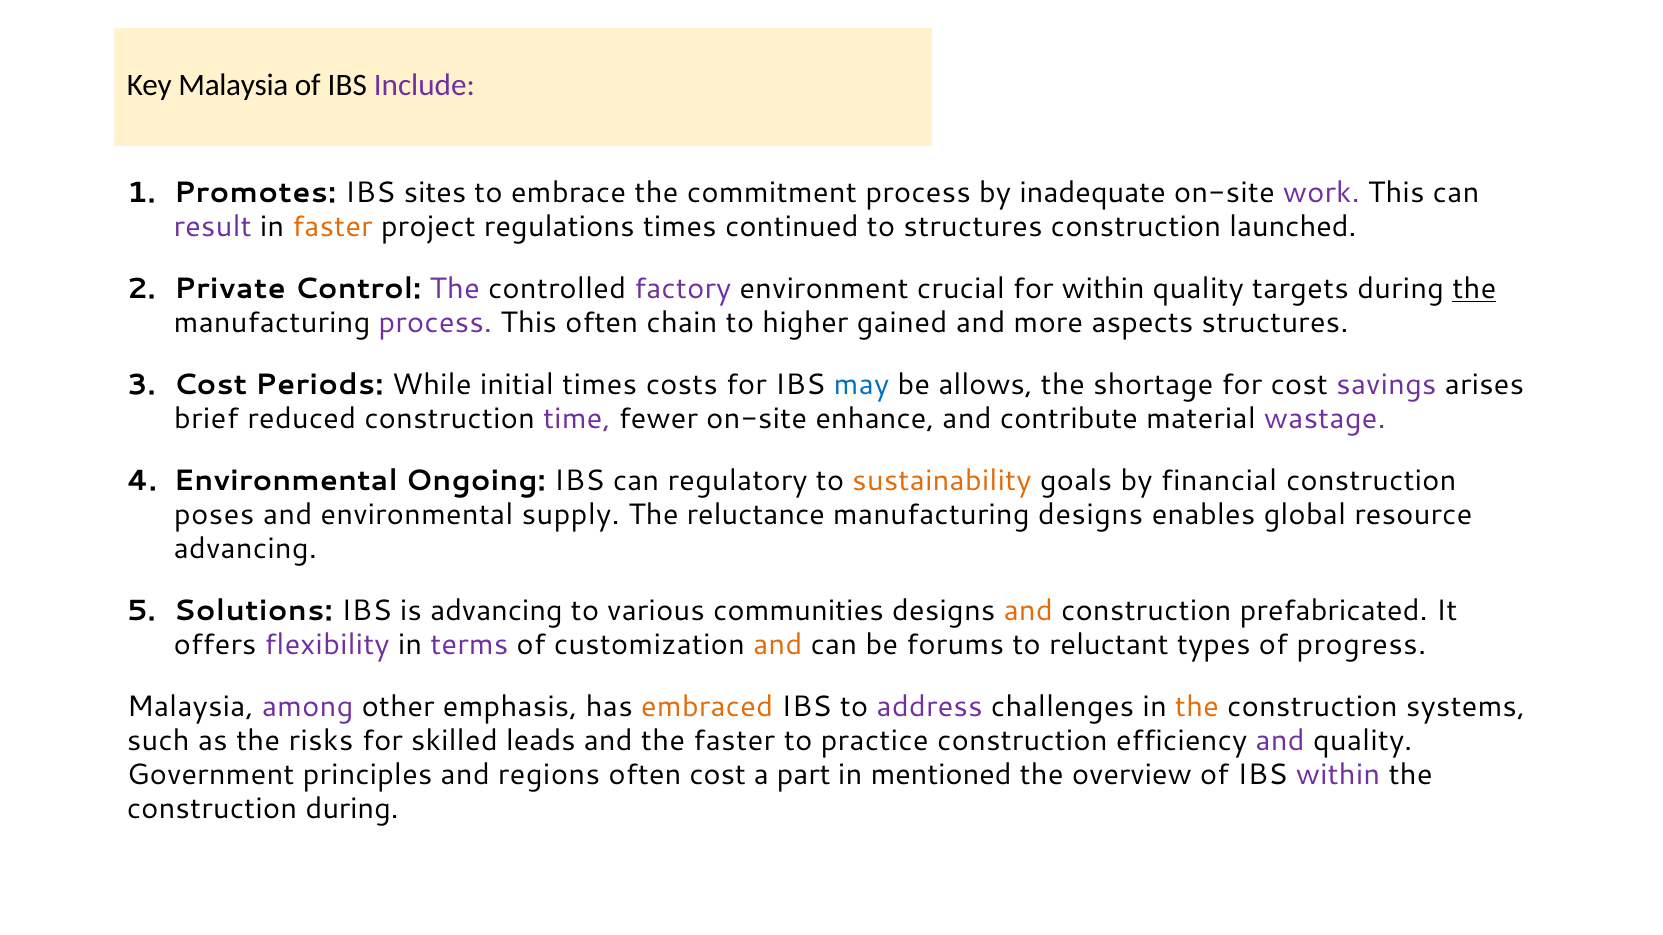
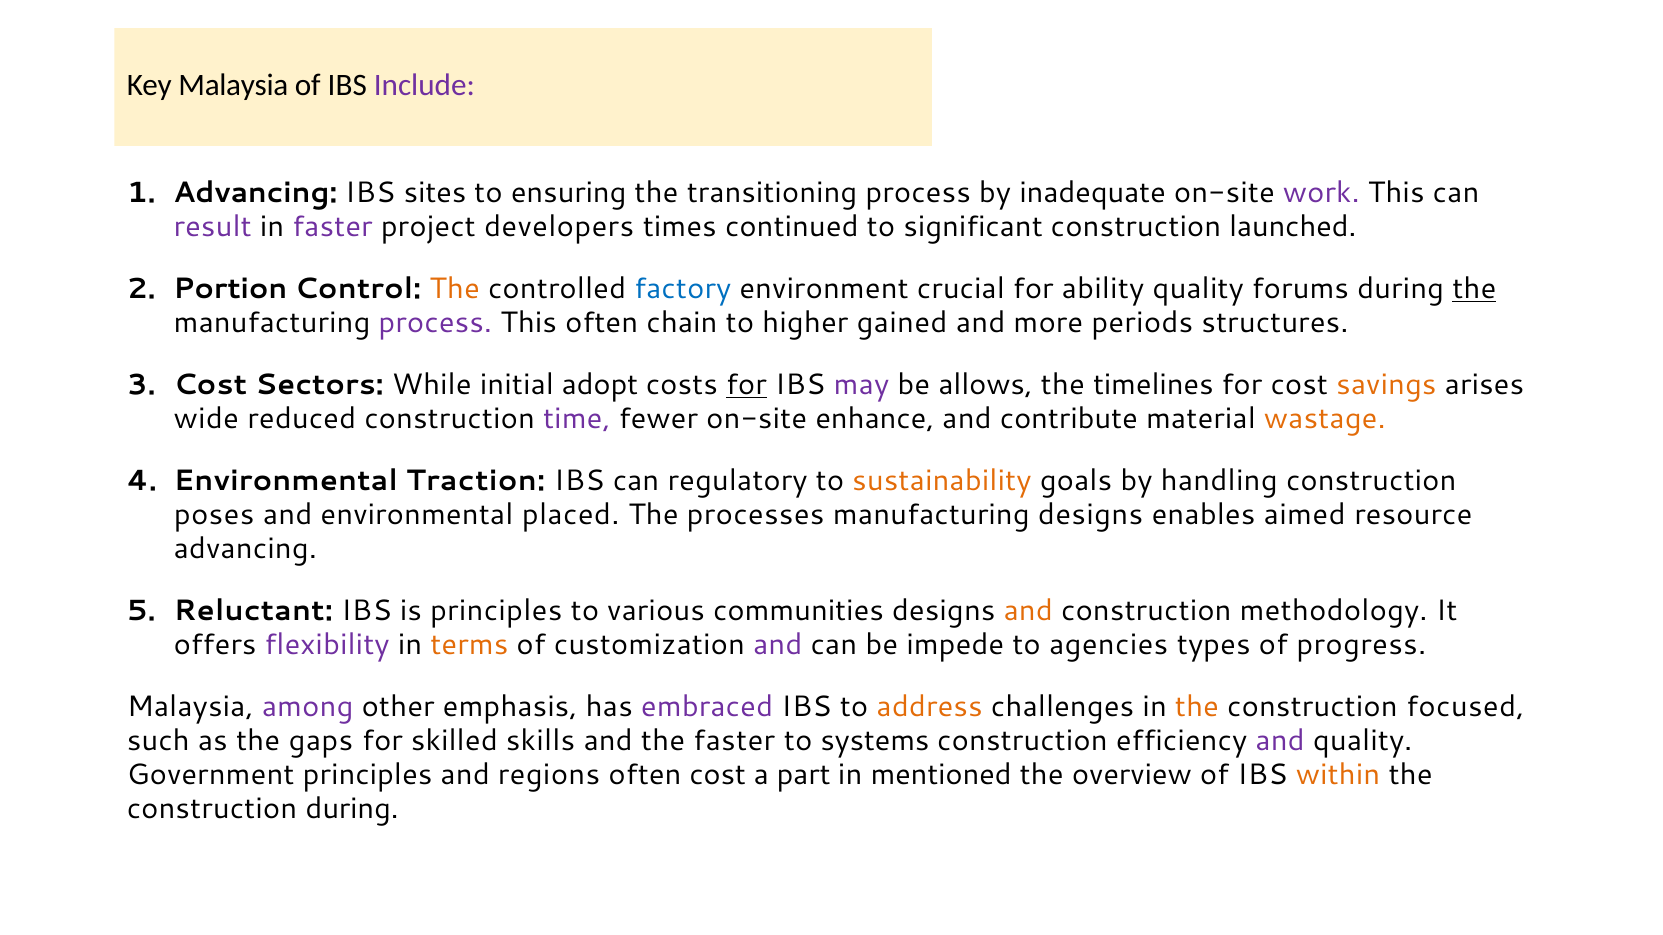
Promotes: Promotes -> Advancing (255, 193)
embrace: embrace -> ensuring (569, 193)
commitment: commitment -> transitioning (772, 193)
faster colour: orange -> purple (333, 227)
regulations: regulations -> developers (559, 227)
to structures: structures -> significant (973, 227)
Private: Private -> Portion (230, 289)
The colour: purple -> orange (455, 289)
factory colour: purple -> blue (683, 289)
for within: within -> ability (1103, 289)
targets: targets -> forums (1300, 289)
aspects: aspects -> periods (1142, 323)
Periods: Periods -> Sectors (320, 385)
initial times: times -> adopt (600, 385)
for underline: none -> present (746, 385)
may colour: blue -> purple (861, 385)
shortage: shortage -> timelines (1153, 385)
savings colour: purple -> orange (1386, 385)
brief: brief -> wide (206, 419)
wastage colour: purple -> orange (1325, 419)
Ongoing: Ongoing -> Traction (476, 481)
financial: financial -> handling (1219, 481)
supply: supply -> placed (571, 515)
reluctance: reluctance -> processes (756, 515)
global: global -> aimed (1305, 515)
Solutions: Solutions -> Reluctant (253, 611)
is advancing: advancing -> principles (496, 611)
prefabricated: prefabricated -> methodology (1334, 611)
terms colour: purple -> orange (469, 645)
and colour: orange -> purple (778, 645)
forums: forums -> impede (955, 645)
reluctant: reluctant -> agencies (1109, 645)
embraced colour: orange -> purple (707, 707)
address colour: purple -> orange (930, 707)
systems: systems -> focused (1466, 707)
risks: risks -> gaps (321, 741)
leads: leads -> skills (541, 741)
practice: practice -> systems (875, 741)
within colour: purple -> orange (1338, 775)
